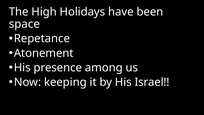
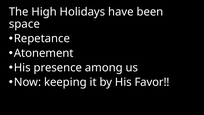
Israel: Israel -> Favor (152, 82)
